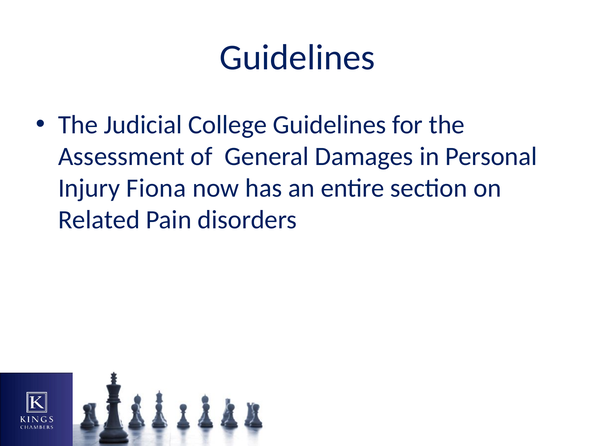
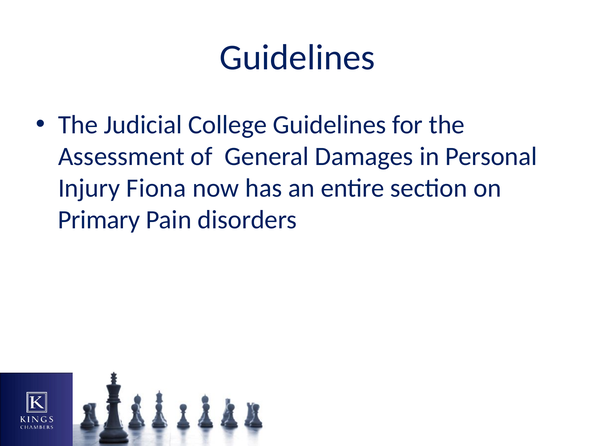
Related: Related -> Primary (99, 220)
